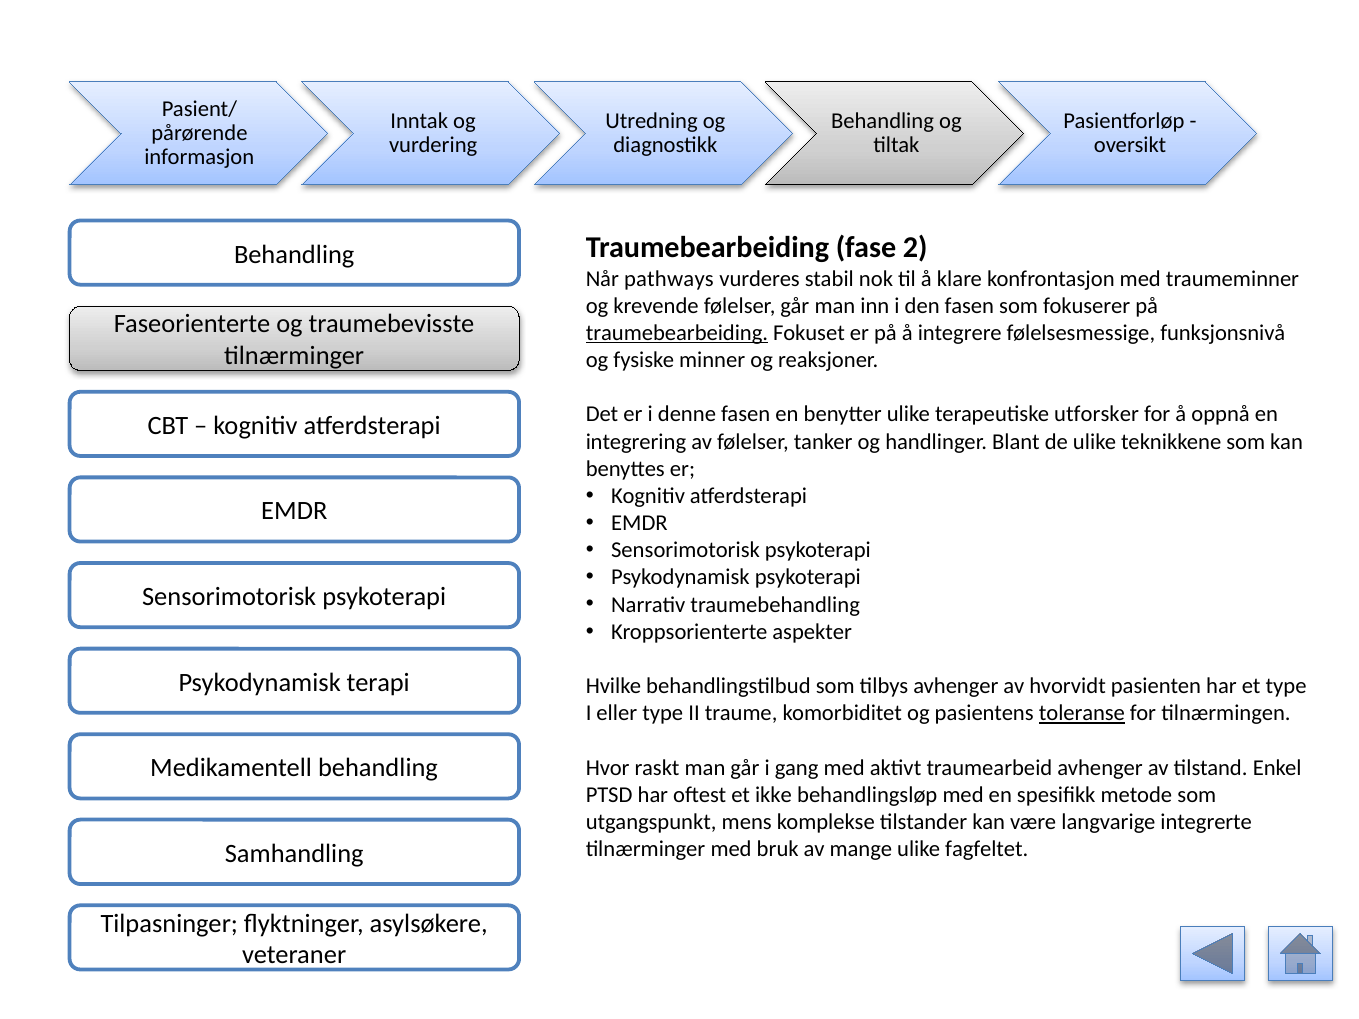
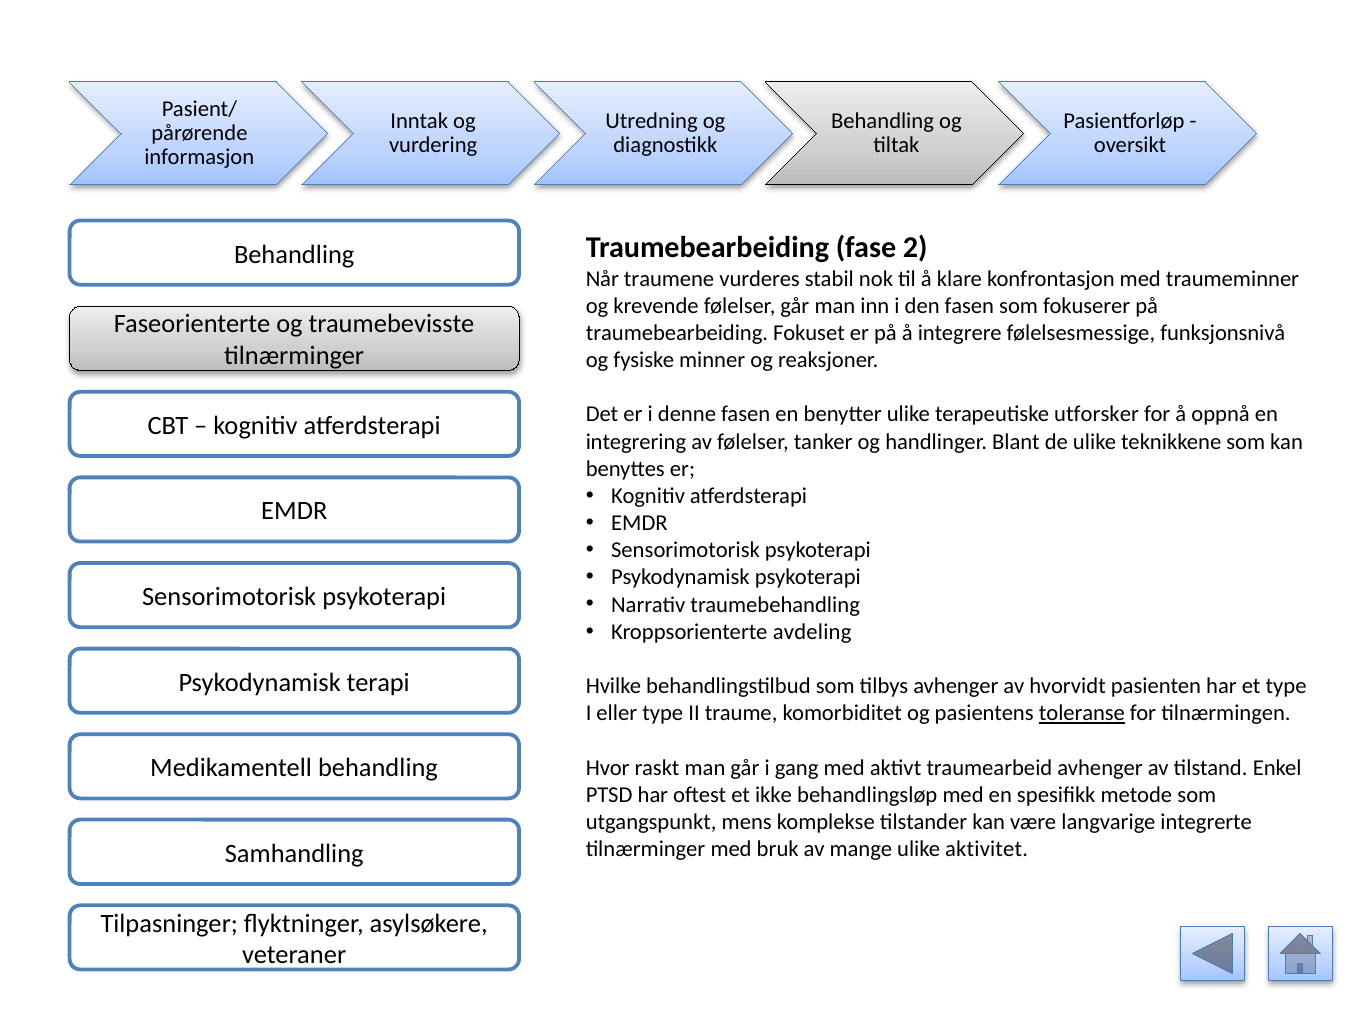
pathways: pathways -> traumene (669, 279)
traumebearbeiding underline: present -> none (677, 333)
aspekter: aspekter -> avdeling (812, 632)
fagfeltet: fagfeltet -> aktivitet (987, 849)
